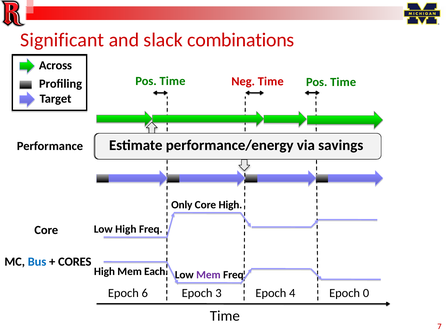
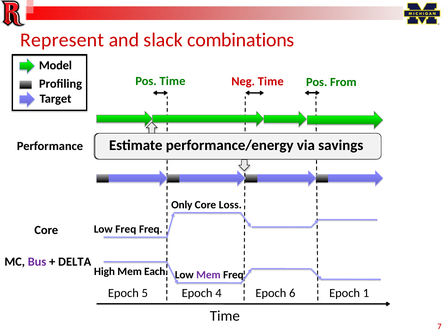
Significant: Significant -> Represent (62, 40)
Across: Across -> Model (55, 65)
Time: Time -> From (343, 82)
Core High: High -> Loss (230, 205)
Low High: High -> Freq (126, 230)
Bus colour: blue -> purple (37, 262)
CORES: CORES -> DELTA (75, 262)
6: 6 -> 5 (145, 294)
3: 3 -> 4 (218, 294)
4: 4 -> 6 (292, 294)
0: 0 -> 1 (366, 294)
